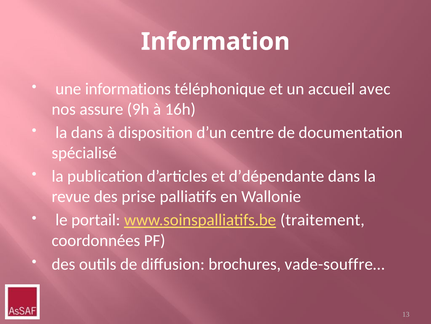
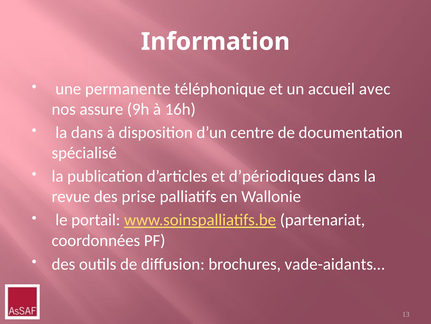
informations: informations -> permanente (128, 89)
d’dépendante: d’dépendante -> d’périodiques (276, 176)
traitement: traitement -> partenariat (323, 220)
vade-souffre…: vade-souffre… -> vade-aidants… (335, 264)
